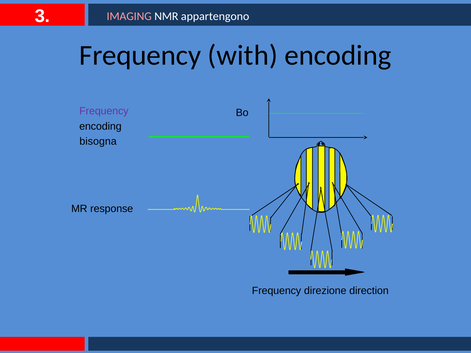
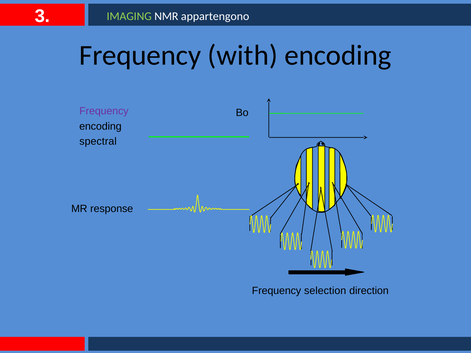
IMAGING colour: pink -> light green (129, 16)
bisogna: bisogna -> spectral (98, 141)
direzione: direzione -> selection (325, 291)
